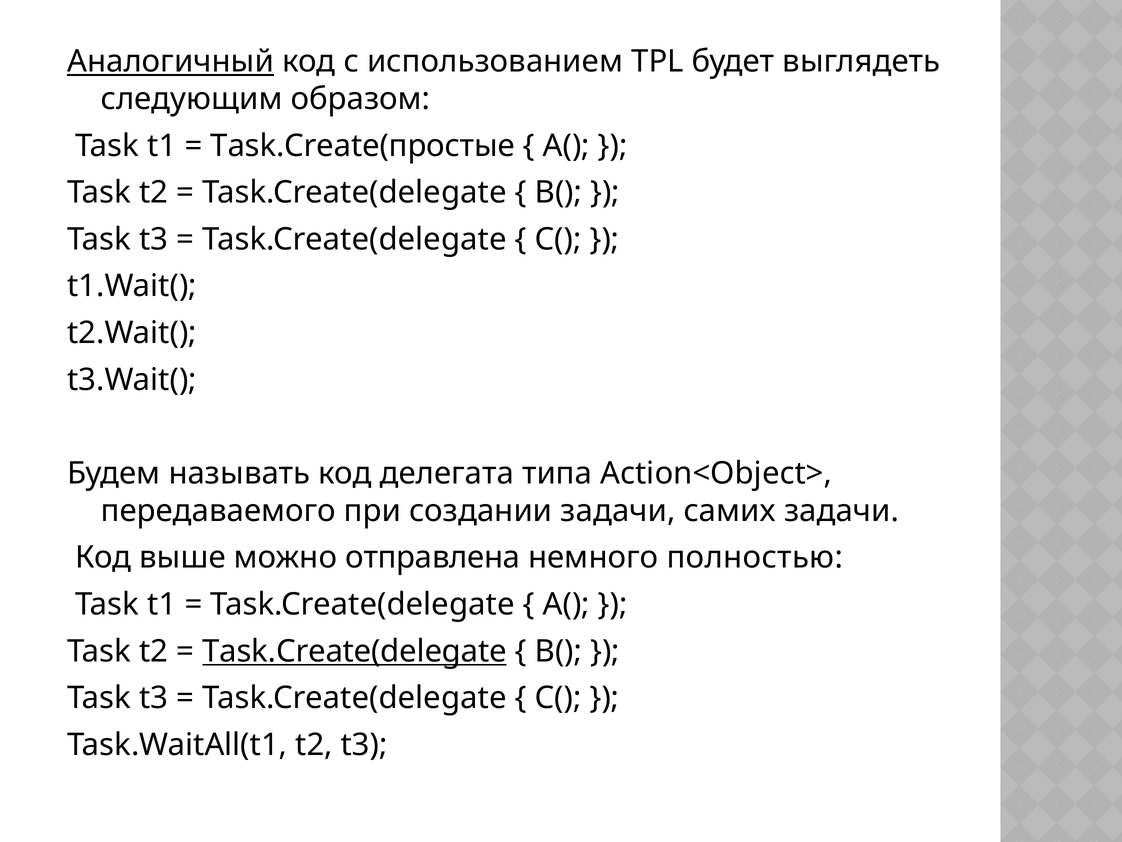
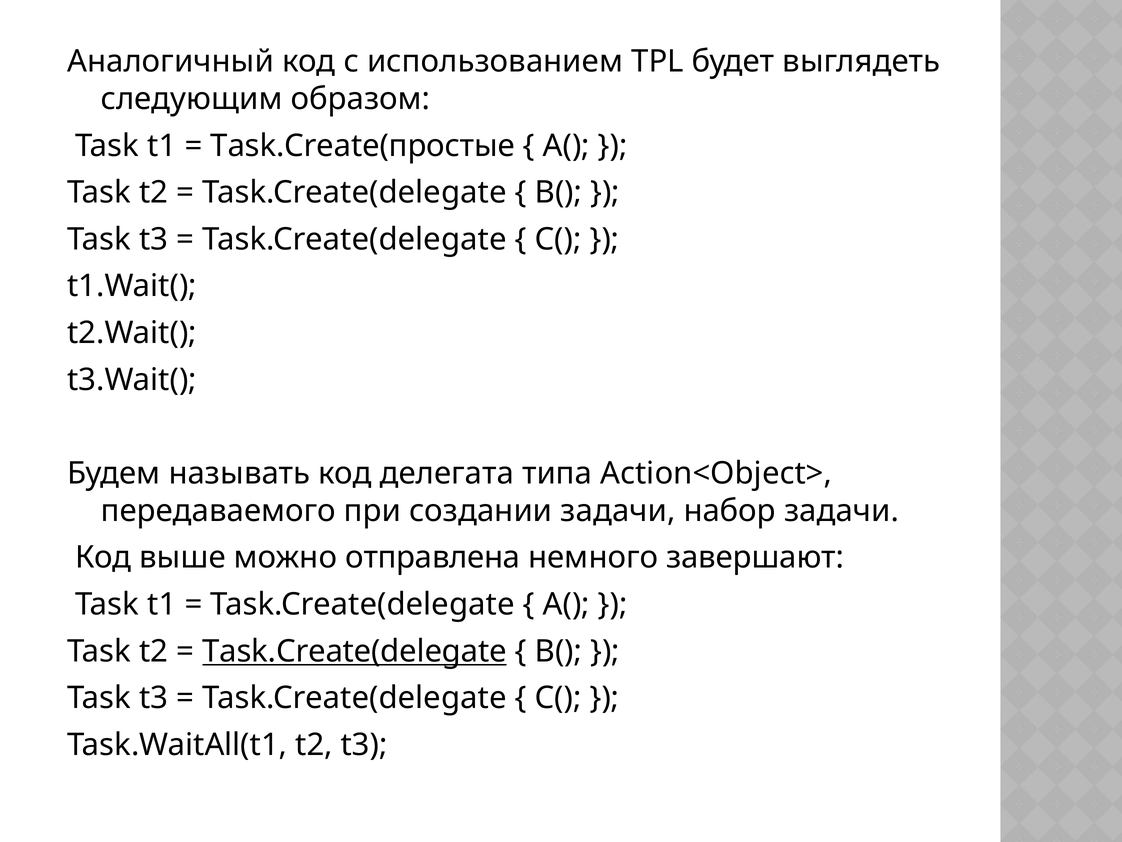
Аналогичный underline: present -> none (171, 61)
самих: самих -> набор (730, 511)
полностью: полностью -> завершают (755, 557)
